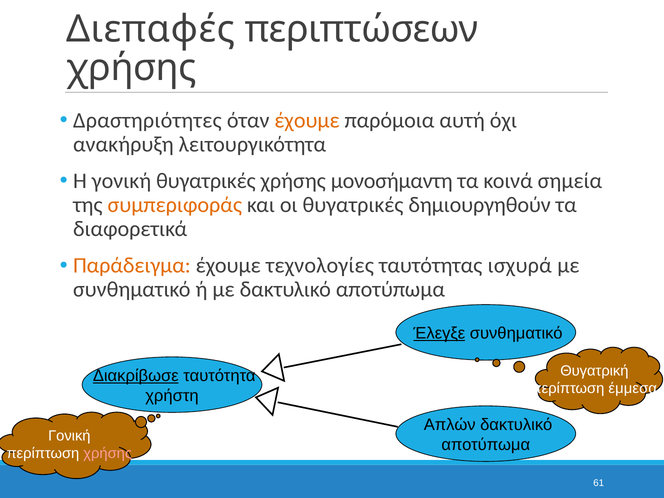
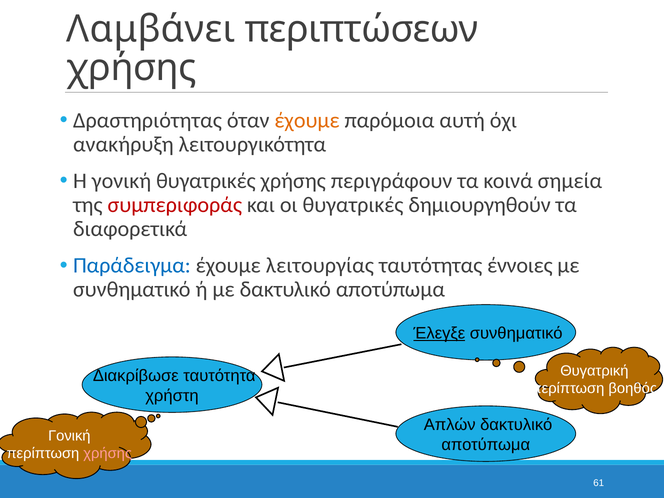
Διεπαφές: Διεπαφές -> Λαμβάνει (151, 29)
Δραστηριότητες: Δραστηριότητες -> Δραστηριότητας (147, 120)
μονοσήμαντη: μονοσήμαντη -> περιγράφουν (392, 181)
συμπεριφοράς colour: orange -> red (175, 205)
Παράδειγμα colour: orange -> blue (132, 266)
τεχνολογίες: τεχνολογίες -> λειτουργίας (320, 266)
ισχυρά: ισχυρά -> έννοιες (520, 266)
Διακρίβωσε underline: present -> none (136, 376)
έμμεσα: έμμεσα -> βοηθός (633, 389)
